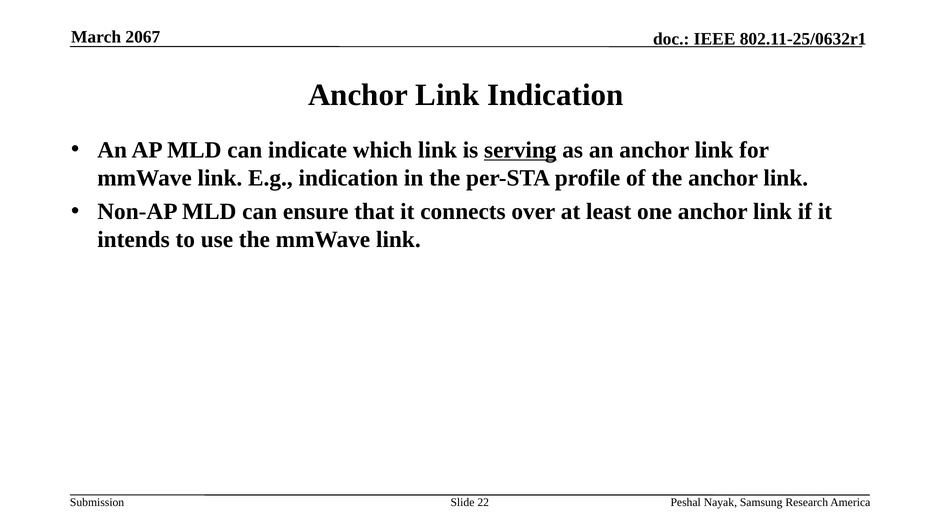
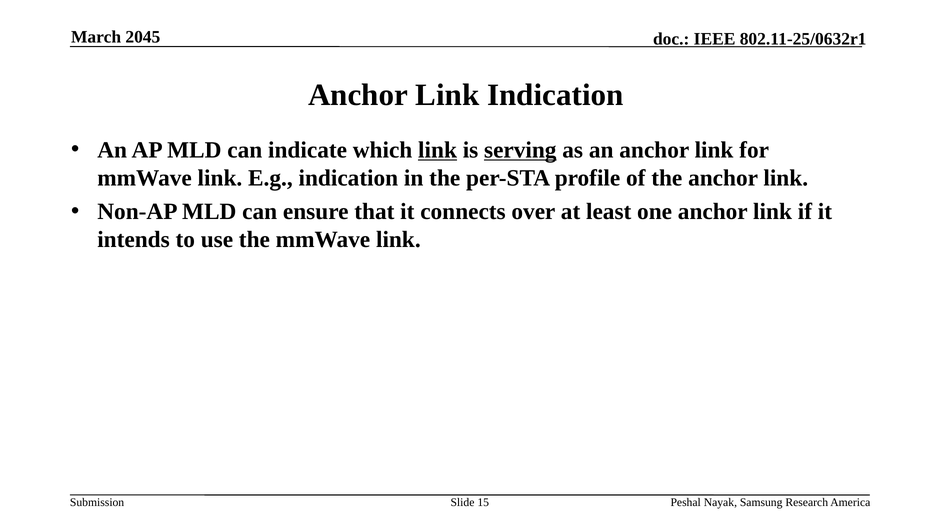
2067: 2067 -> 2045 (143, 37)
link underline: none -> present (438, 150)
22: 22 -> 15 (483, 503)
